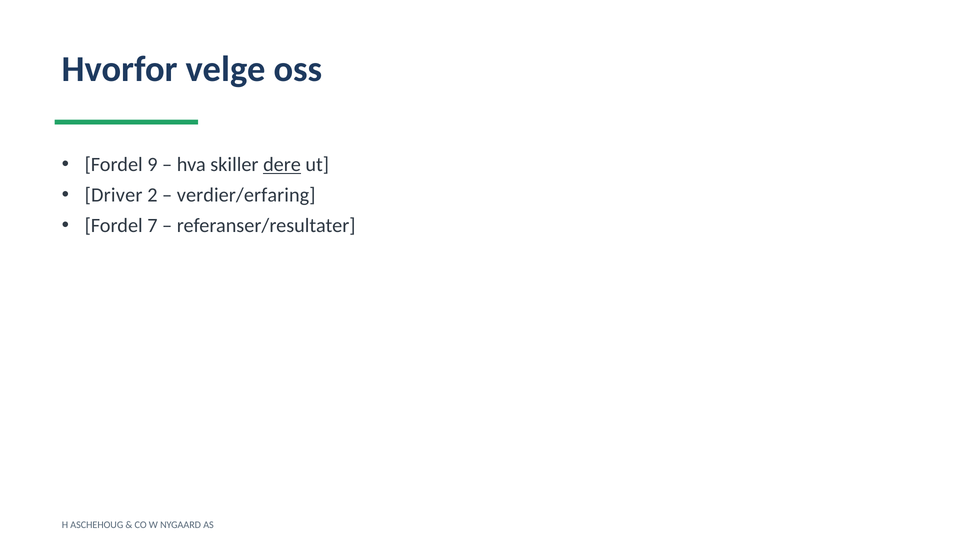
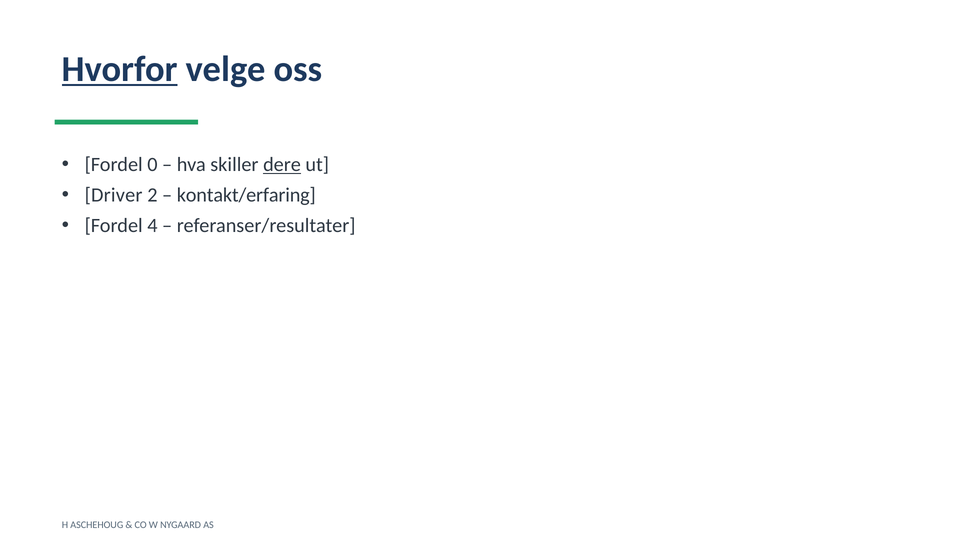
Hvorfor underline: none -> present (120, 69)
9: 9 -> 0 (152, 165)
verdier/erfaring: verdier/erfaring -> kontakt/erfaring (246, 195)
7: 7 -> 4 (152, 225)
